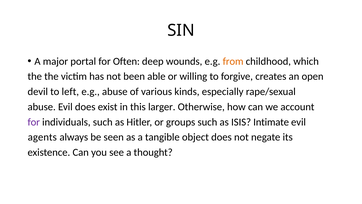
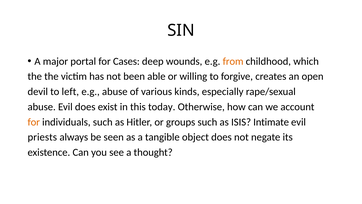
Often: Often -> Cases (126, 61)
larger: larger -> today (162, 107)
for colour: purple -> orange (34, 122)
agents: agents -> priests (42, 137)
